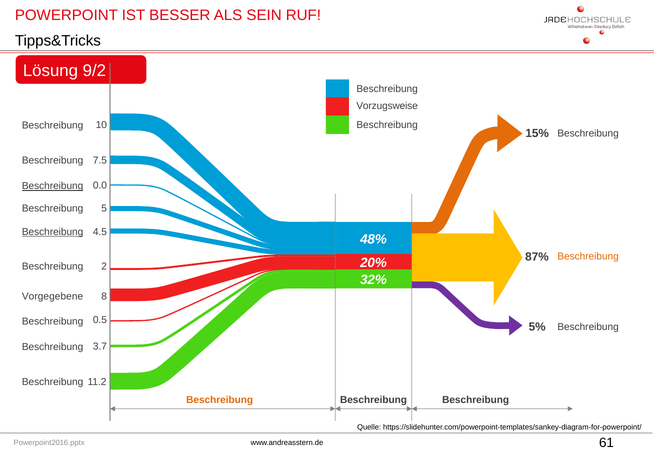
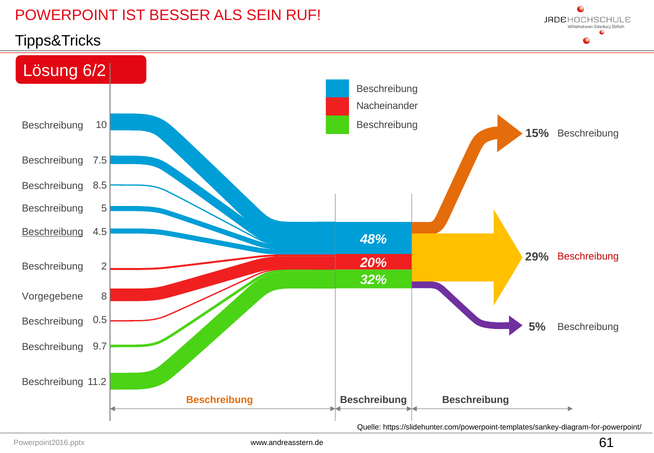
9/2: 9/2 -> 6/2 (94, 71)
Vorzugsweise: Vorzugsweise -> Nacheinander (387, 106)
0.0: 0.0 -> 8.5 (100, 185)
Beschreibung underline: present -> none (53, 186)
87%: 87% -> 29% (537, 257)
Beschreibung colour: orange -> red (588, 257)
3.7: 3.7 -> 9.7 (100, 346)
